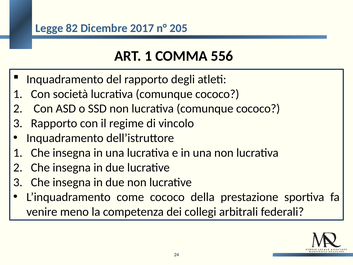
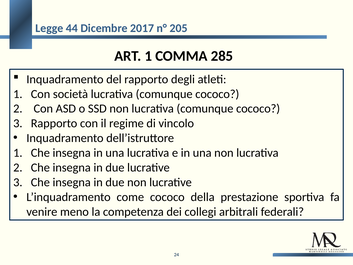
82: 82 -> 44 (72, 28)
556: 556 -> 285 (222, 56)
